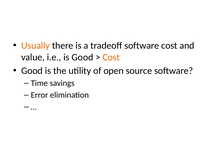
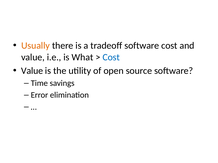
is Good: Good -> What (82, 57)
Cost colour: orange -> blue (111, 57)
Good: Good -> Value (32, 71)
